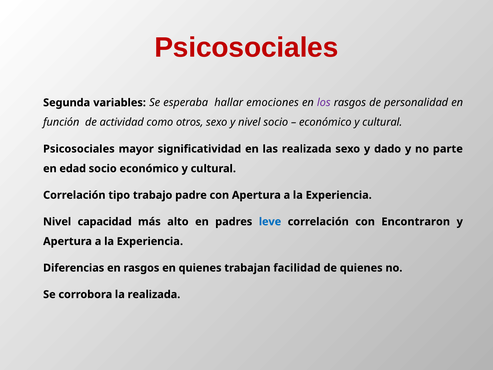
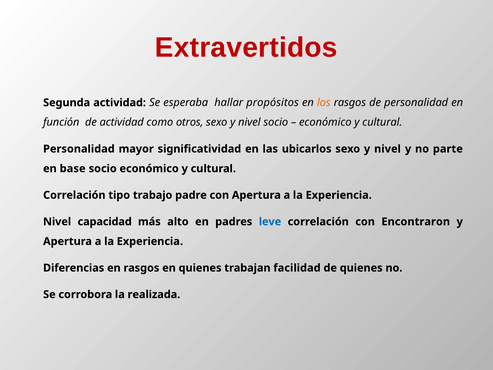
Psicosociales: Psicosociales -> Extravertidos (246, 48)
Segunda variables: variables -> actividad (120, 103)
emociones: emociones -> propósitos (273, 103)
los colour: purple -> orange (324, 103)
Psicosociales: Psicosociales -> Personalidad (79, 149)
las realizada: realizada -> ubicarlos (307, 149)
dado: dado -> nivel (388, 149)
edad: edad -> base (73, 168)
